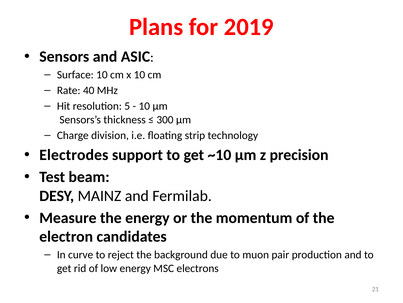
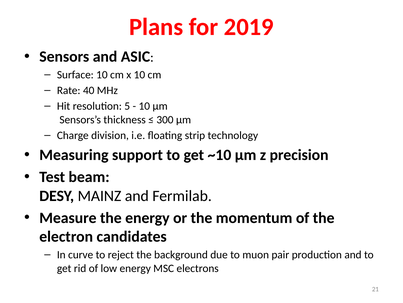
Electrodes: Electrodes -> Measuring (74, 155)
